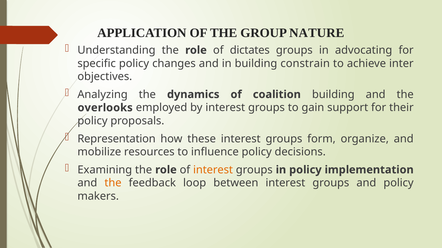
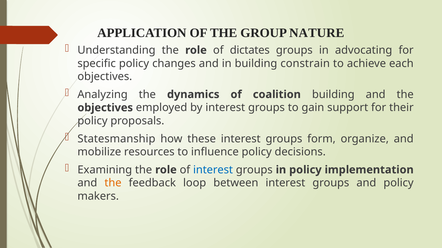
inter: inter -> each (401, 64)
overlooks: overlooks -> objectives (105, 108)
Representation: Representation -> Statesmanship (116, 139)
interest colour: orange -> blue (213, 170)
